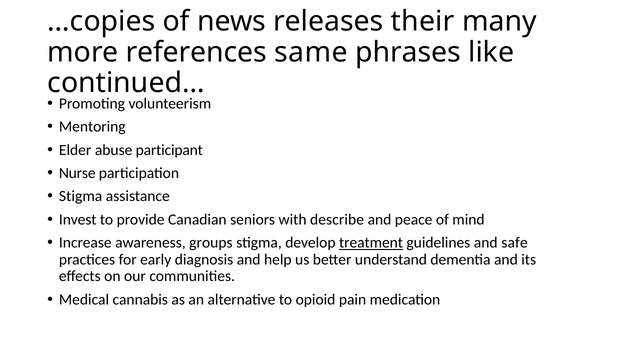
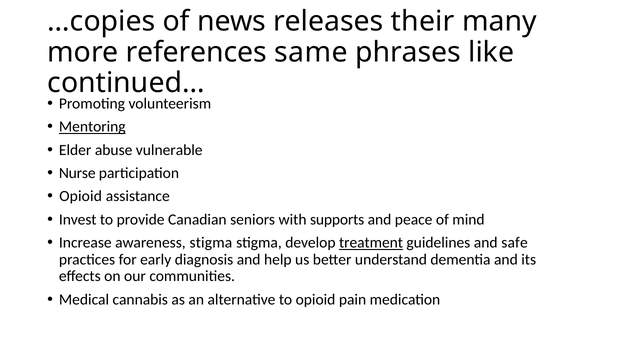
Mentoring underline: none -> present (92, 127)
participant: participant -> vulnerable (169, 150)
Stigma: Stigma -> Opioid (81, 197)
describe: describe -> supports (337, 220)
awareness groups: groups -> stigma (211, 243)
